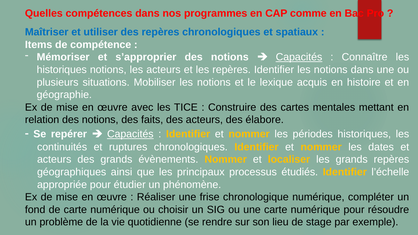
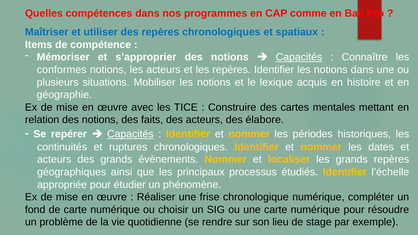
historiques: historiques -> conformes (62, 70)
